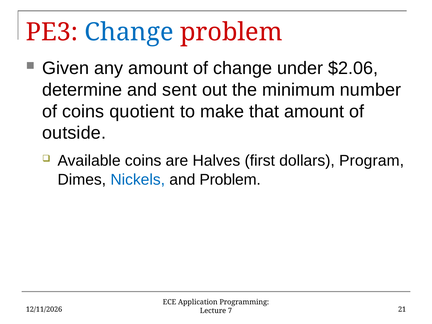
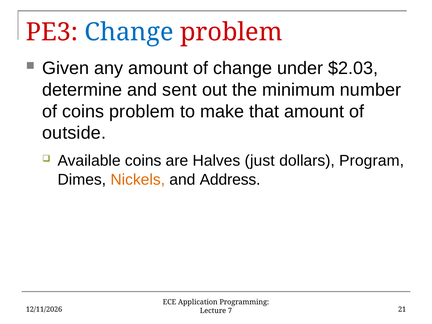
$2.06: $2.06 -> $2.03 (353, 68)
coins quotient: quotient -> problem (142, 111)
first: first -> just (260, 161)
Nickels colour: blue -> orange (138, 180)
and Problem: Problem -> Address (230, 180)
